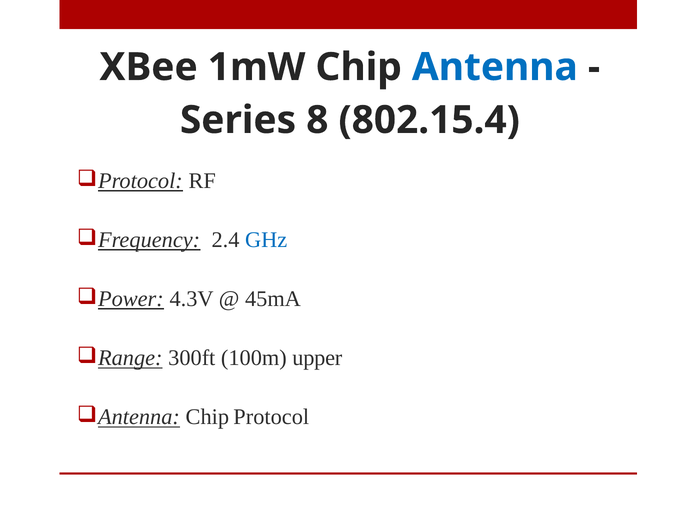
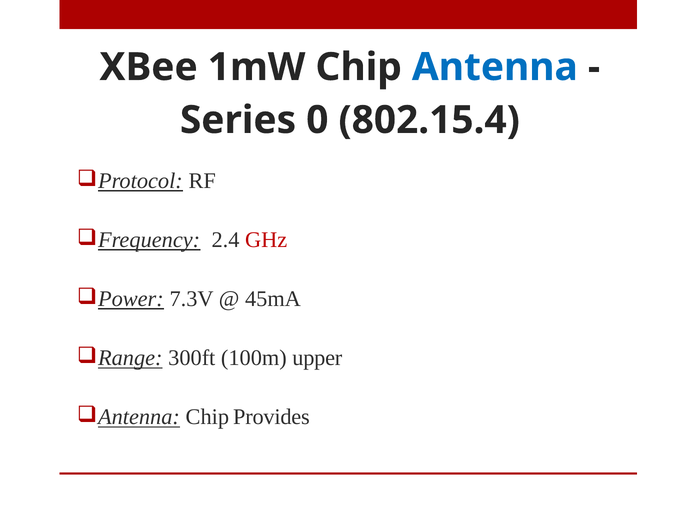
8: 8 -> 0 (317, 120)
GHz colour: blue -> red (266, 240)
4.3V: 4.3V -> 7.3V (192, 299)
Protocol: Protocol -> Provides (271, 417)
